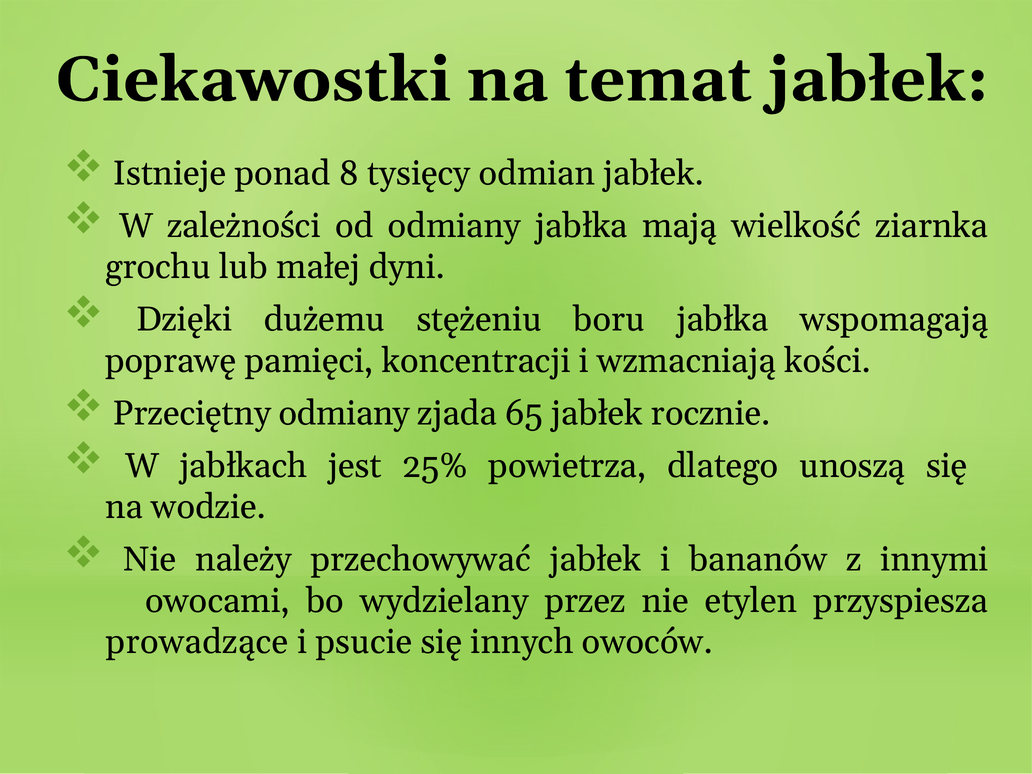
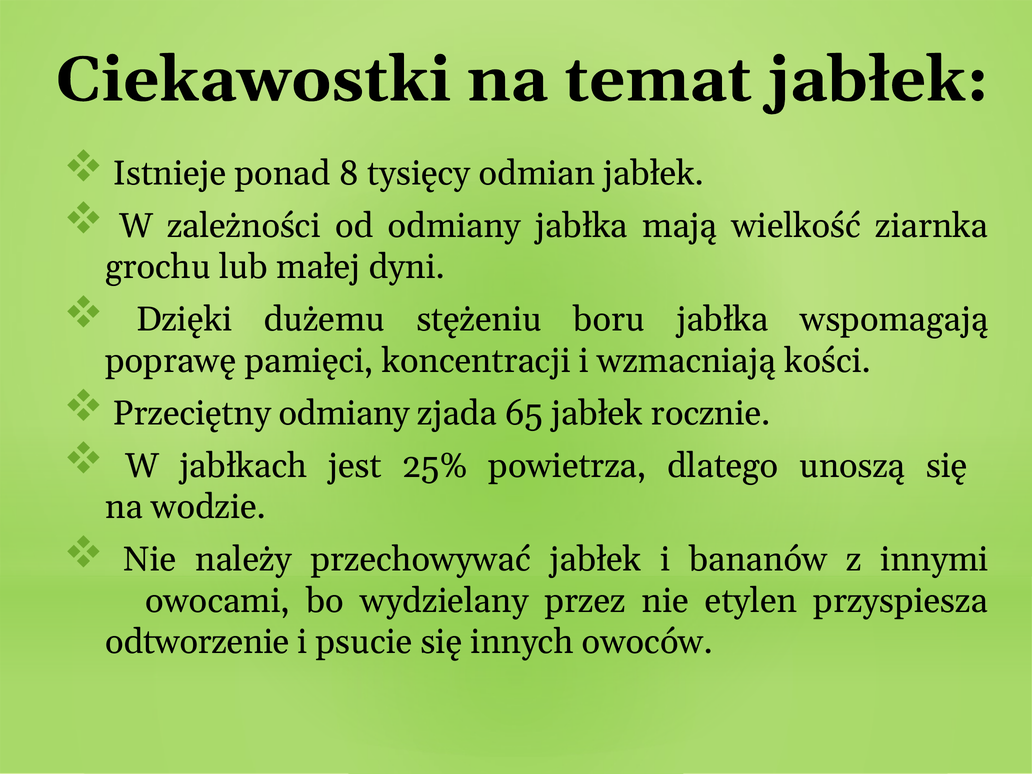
prowadzące: prowadzące -> odtworzenie (197, 642)
